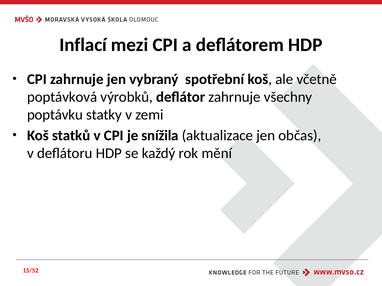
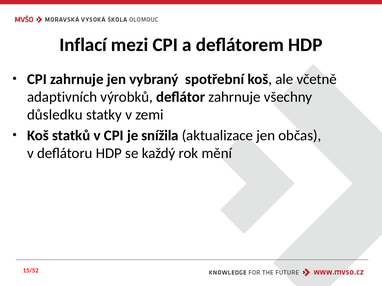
poptávková: poptávková -> adaptivních (62, 97)
poptávku: poptávku -> důsledku (55, 115)
